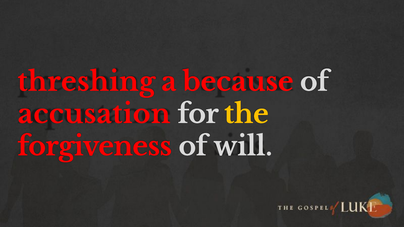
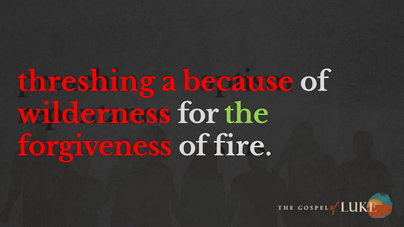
accusation: accusation -> wilderness (94, 114)
the colour: yellow -> light green (246, 114)
will: will -> fire (243, 147)
